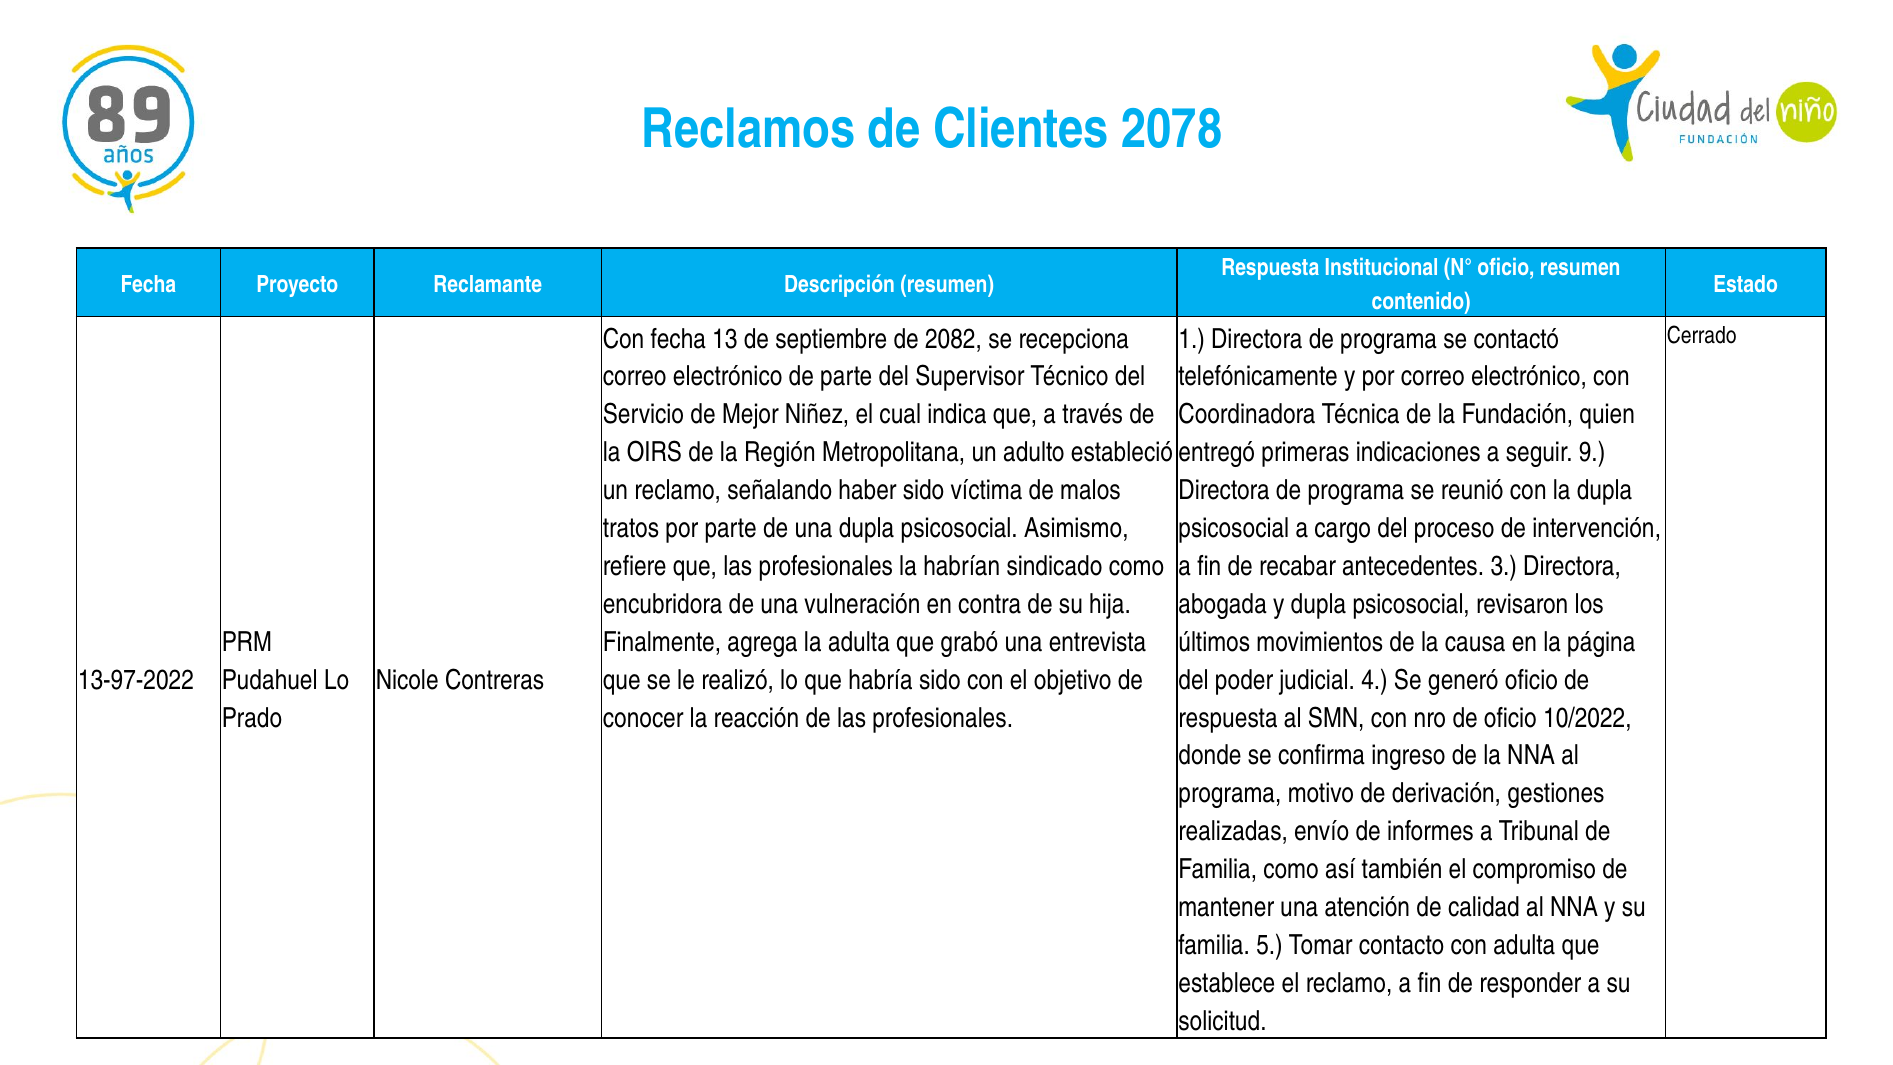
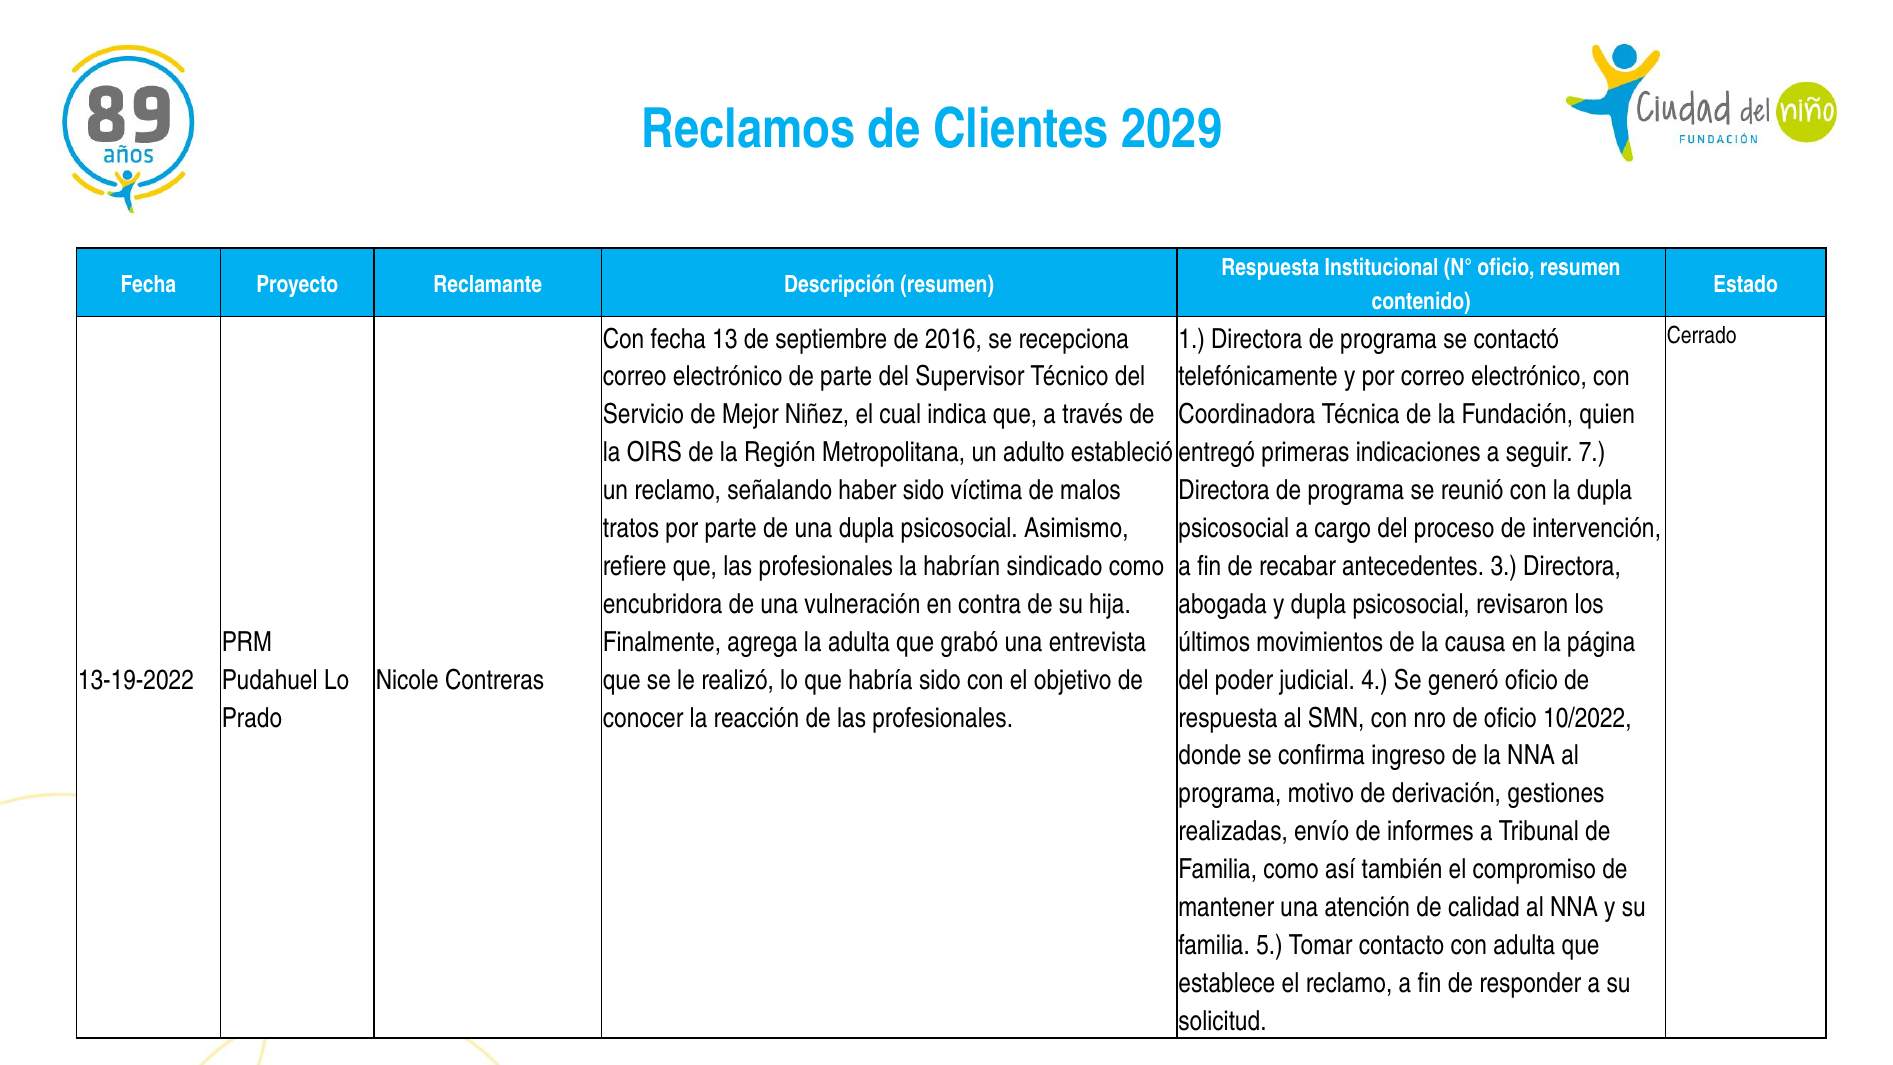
2078: 2078 -> 2029 (1172, 129)
2082: 2082 -> 2016 (953, 339)
9: 9 -> 7 (1592, 453)
13-97-2022: 13-97-2022 -> 13-19-2022 (136, 680)
